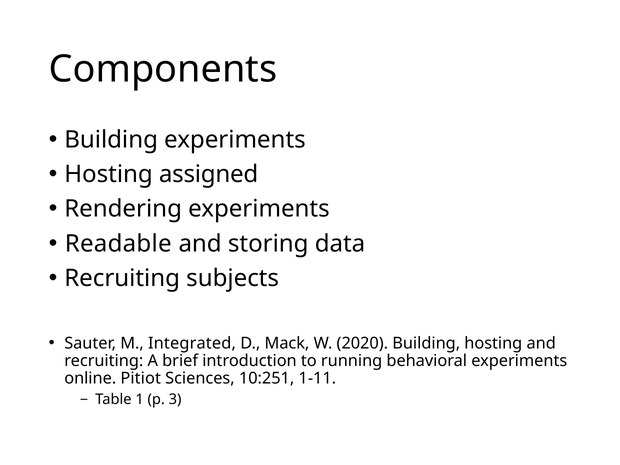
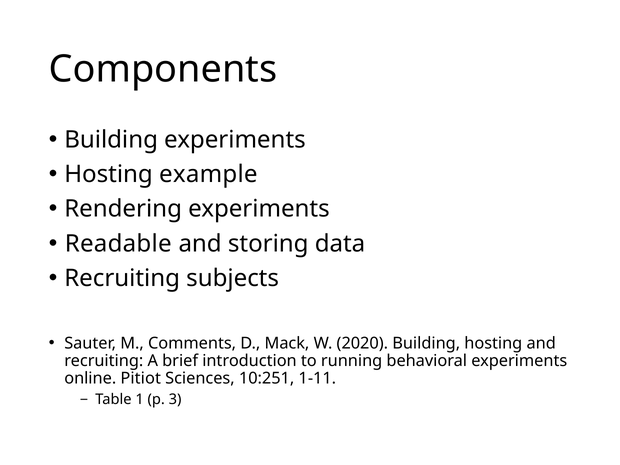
assigned: assigned -> example (208, 174)
Integrated: Integrated -> Comments (192, 343)
